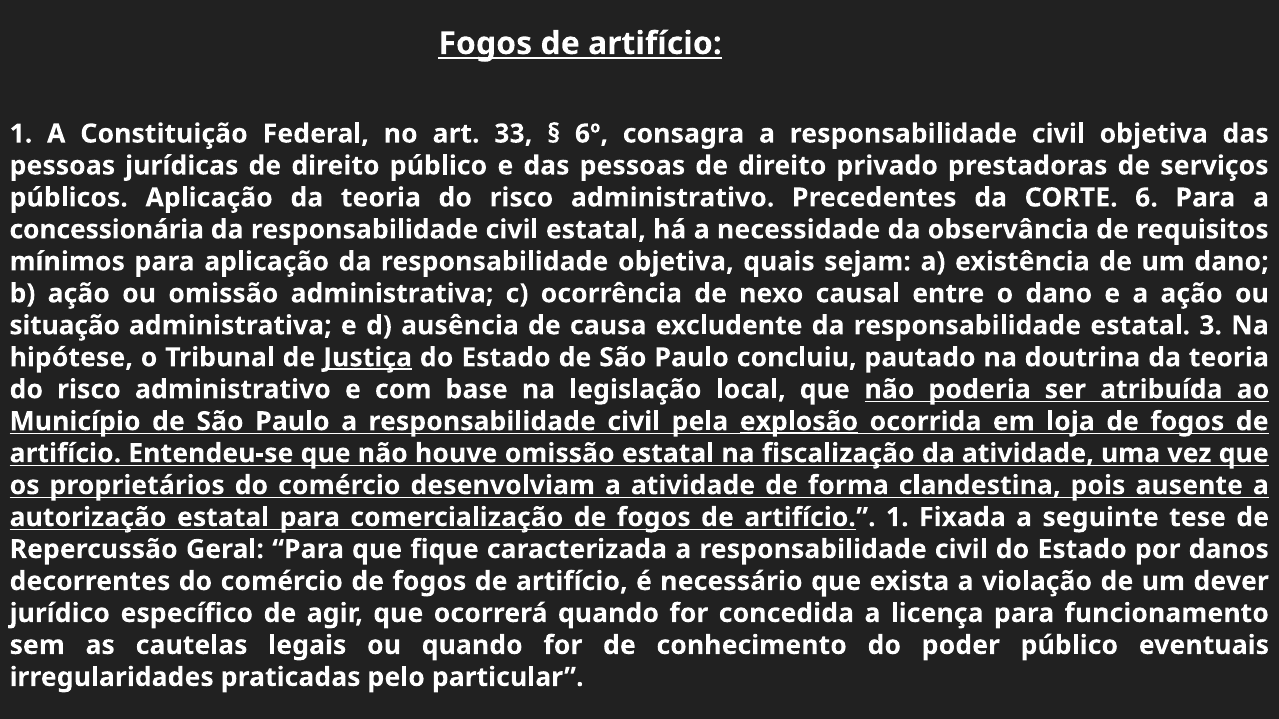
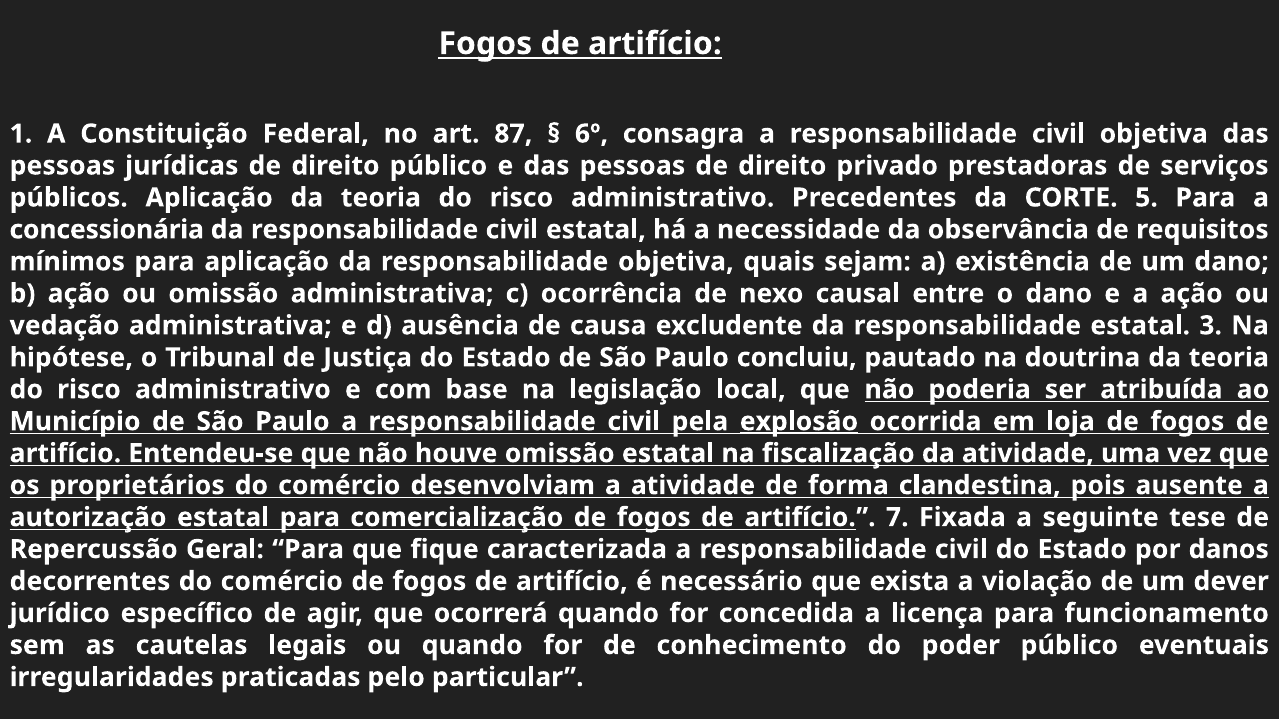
33: 33 -> 87 (513, 134)
6: 6 -> 5 (1147, 198)
situação: situação -> vedação (65, 326)
Justiça underline: present -> none (368, 358)
1: 1 -> 7 (897, 518)
